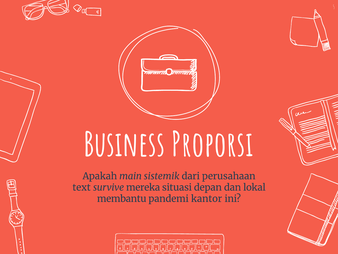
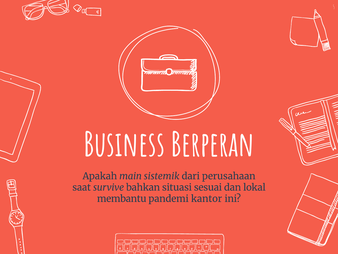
Proporsi: Proporsi -> Berperan (213, 145)
text: text -> saat (82, 187)
mereka: mereka -> bahkan (143, 187)
depan: depan -> sesuai (208, 187)
